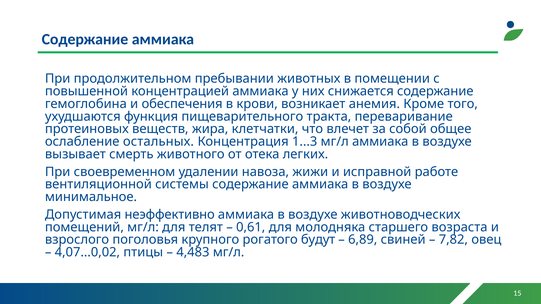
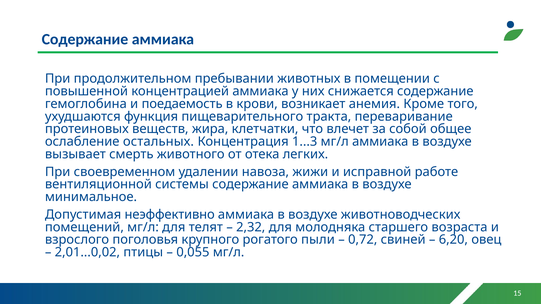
обеспечения: обеспечения -> поедаемость (182, 104)
0,61: 0,61 -> 2,32 (251, 227)
будут: будут -> пыли (318, 240)
6,89: 6,89 -> 0,72 (363, 240)
7,82: 7,82 -> 6,20 (453, 240)
4,07...0,02: 4,07...0,02 -> 2,01...0,02 (87, 253)
4,483: 4,483 -> 0,055 (193, 253)
